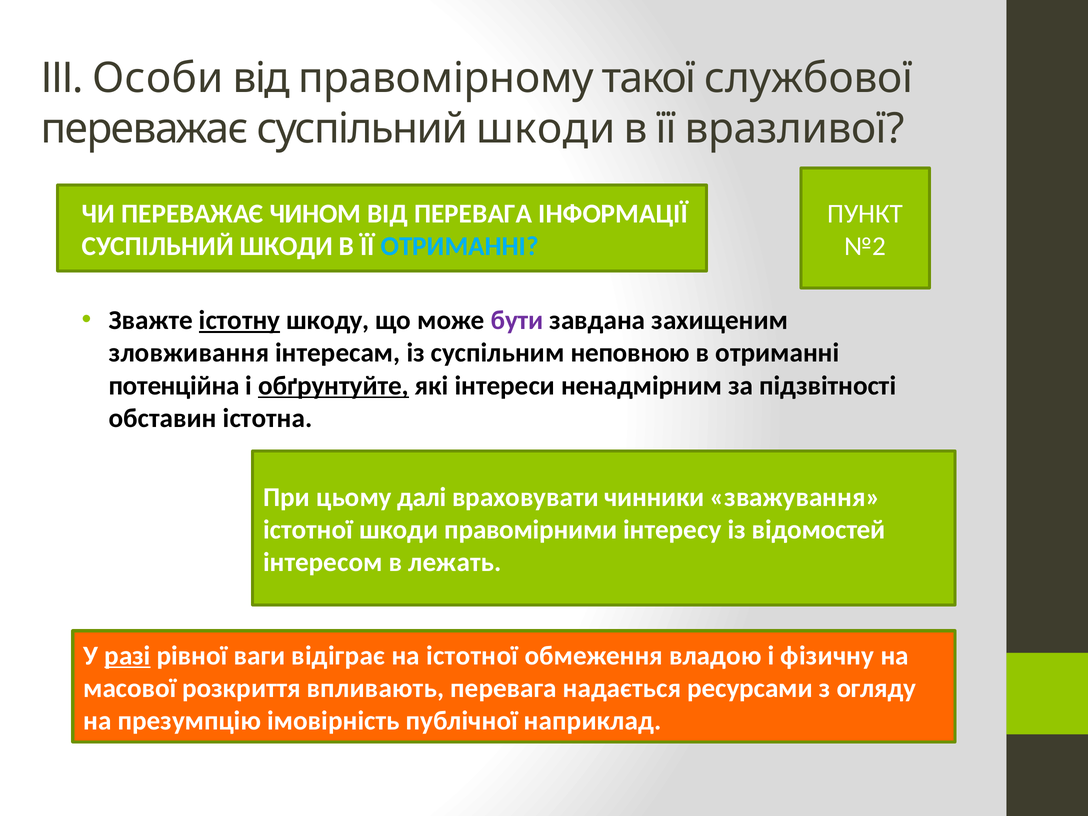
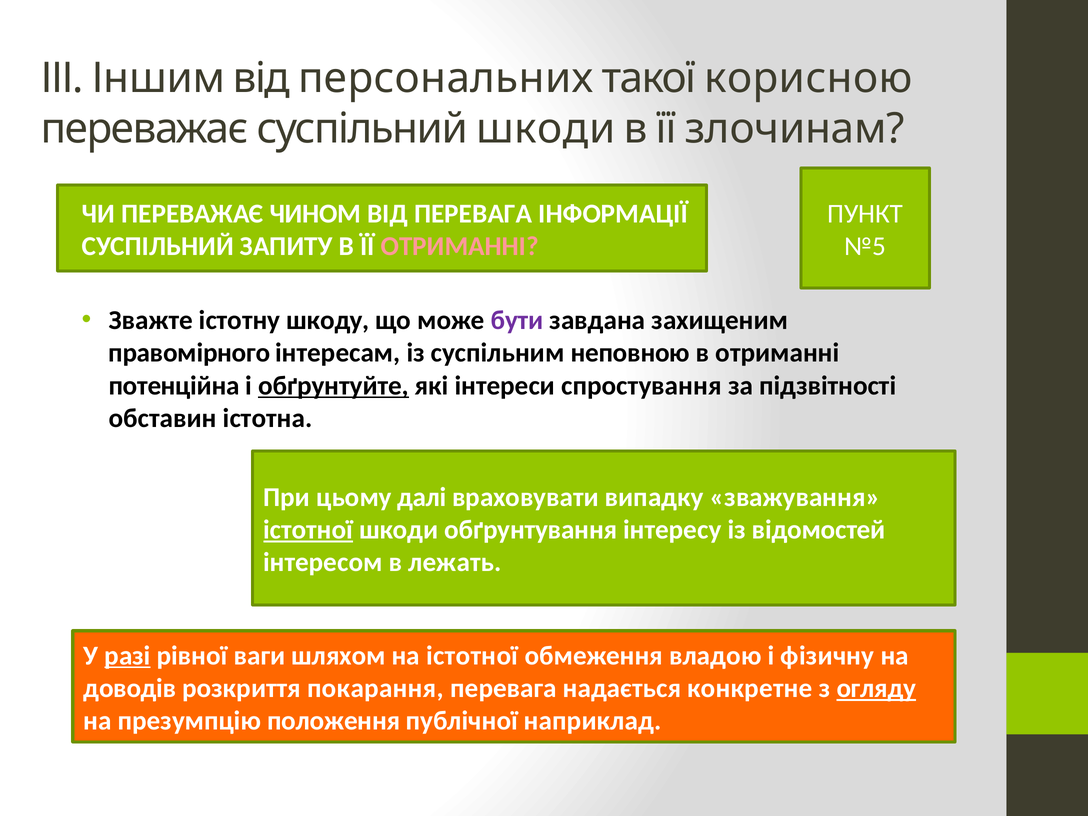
Особи: Особи -> Іншим (158, 78)
правомірному: правомірному -> персональних (446, 78)
службової: службової -> корисною (809, 78)
вразливої: вразливої -> злочинам (795, 129)
ШКОДИ: ШКОДИ -> ЗАПИТУ (286, 246)
ОТРИМАННІ colour: light blue -> pink (460, 246)
№2: №2 -> №5 (865, 246)
істотну underline: present -> none (240, 320)
зловживання: зловживання -> правомірного (189, 353)
ненадмірним: ненадмірним -> спростування (641, 386)
чинники: чинники -> випадку (654, 497)
істотної underline: none -> present (308, 530)
правомірними: правомірними -> обґрунтування (531, 530)
відіграє: відіграє -> шляхом (339, 656)
масової: масової -> доводів (130, 688)
впливають: впливають -> покарання (375, 688)
ресурсами: ресурсами -> конкретне (750, 688)
огляду underline: none -> present (876, 688)
імовірність: імовірність -> положення (334, 721)
